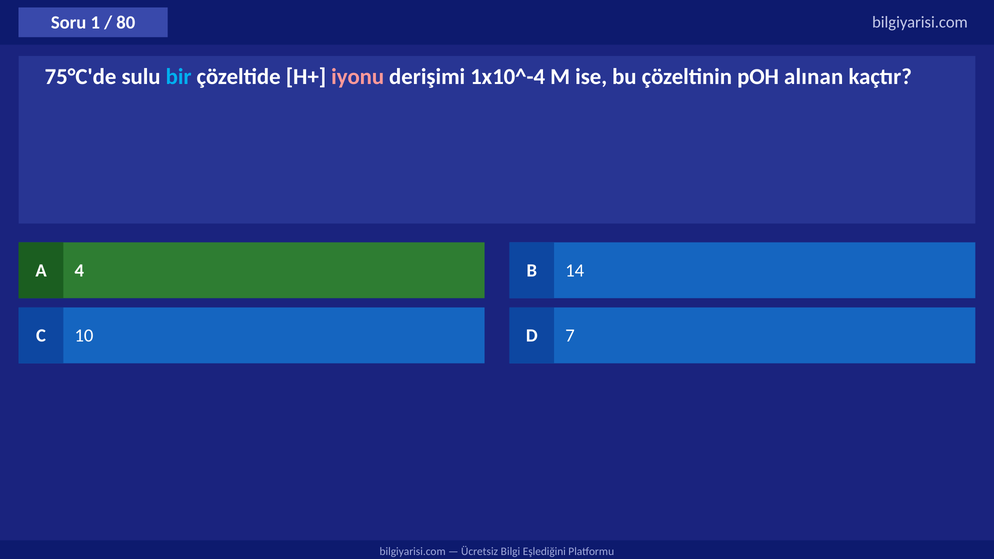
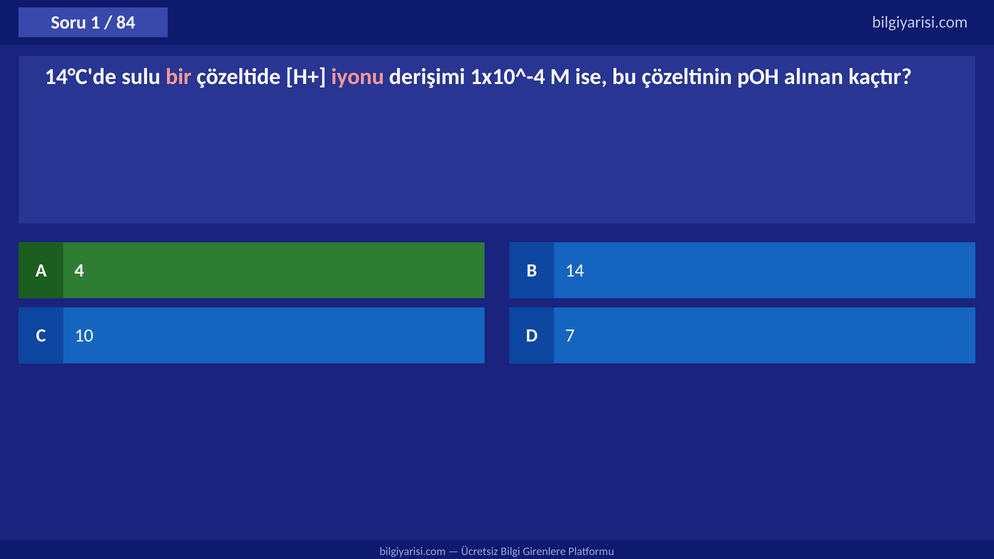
80: 80 -> 84 (126, 23)
75°C'de: 75°C'de -> 14°C'de (81, 77)
bir colour: light blue -> pink (179, 77)
Eşlediğini: Eşlediğini -> Girenlere (544, 551)
